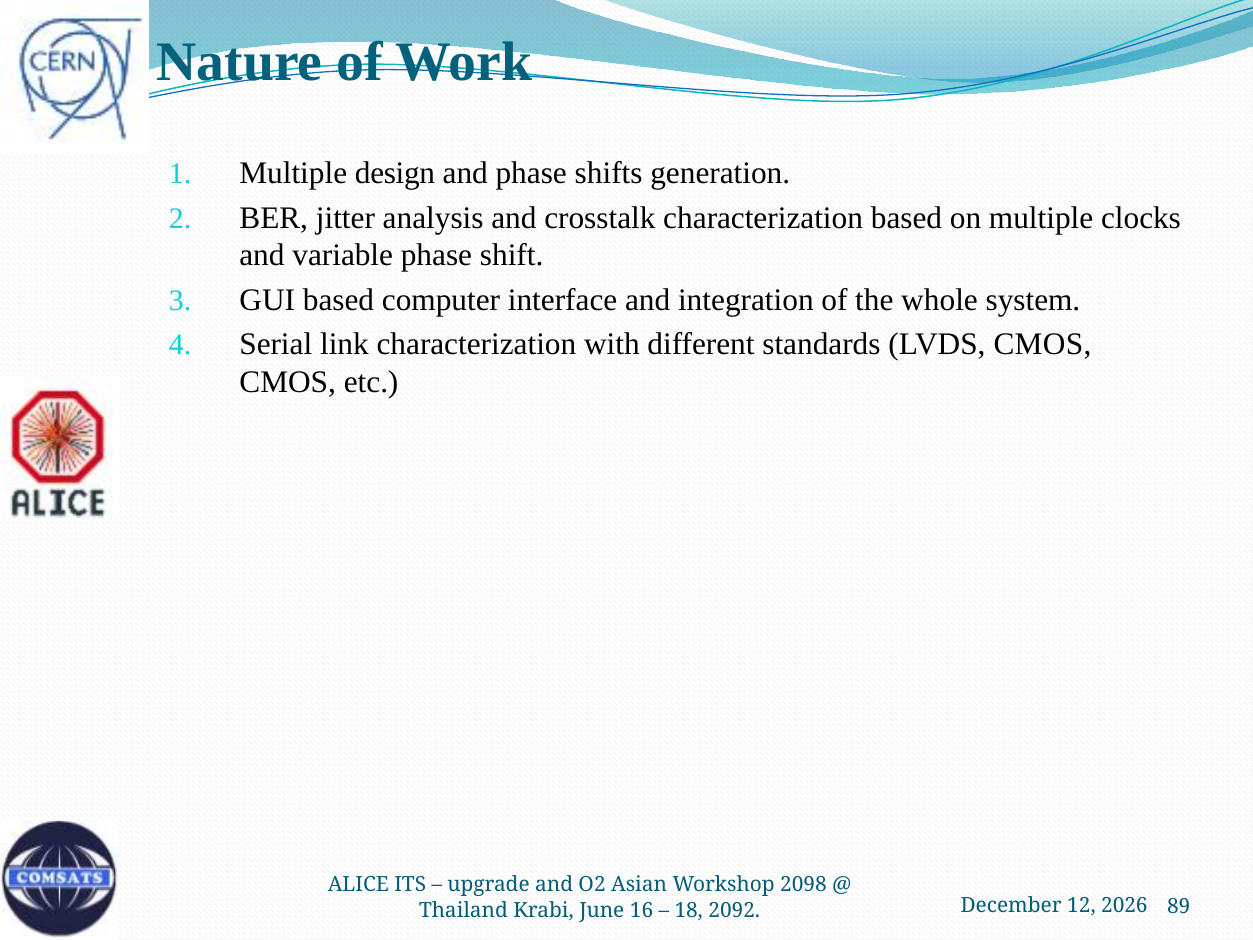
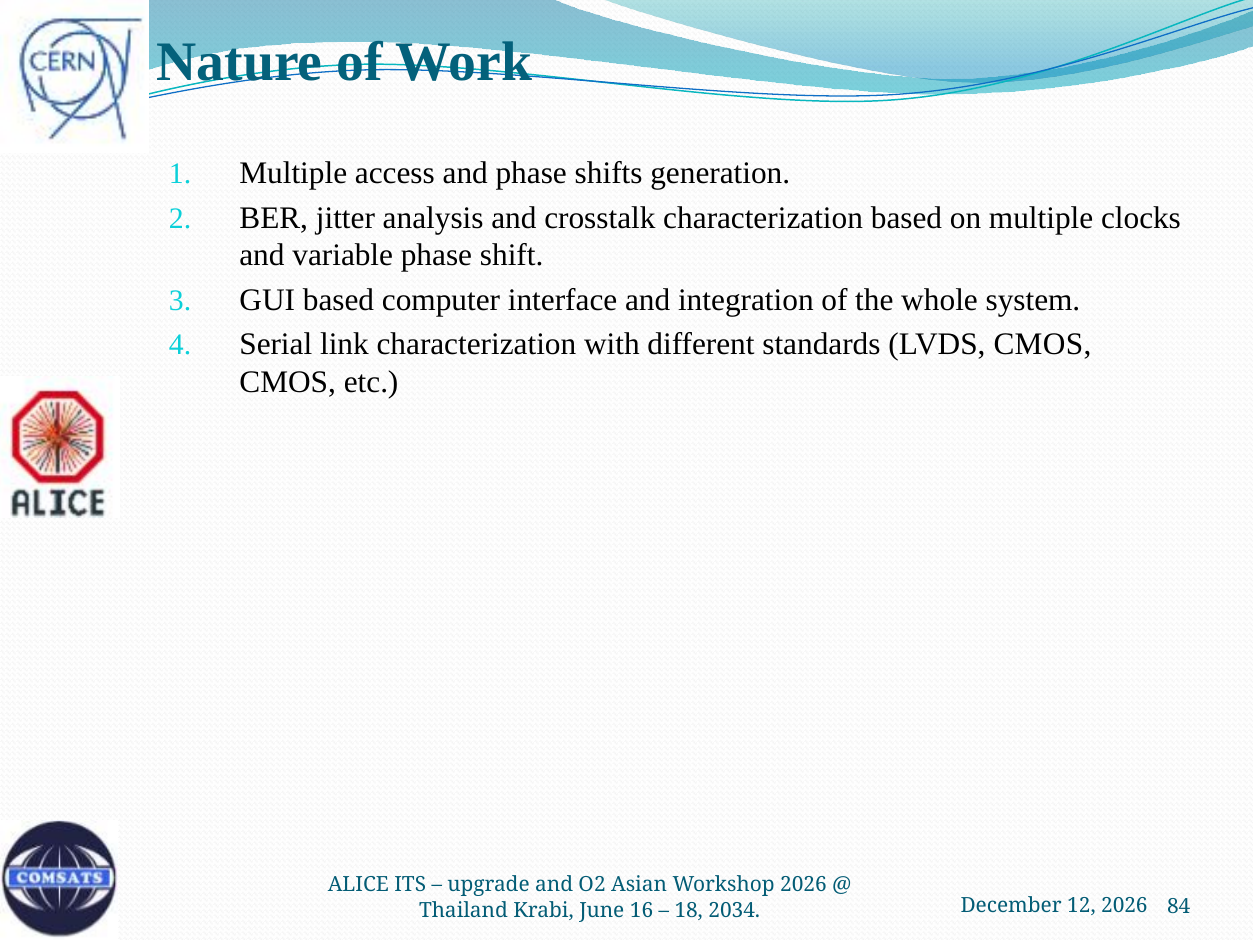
design: design -> access (395, 173)
Workshop 2098: 2098 -> 2026 (803, 885)
89: 89 -> 84 (1179, 907)
2092: 2092 -> 2034 (734, 910)
